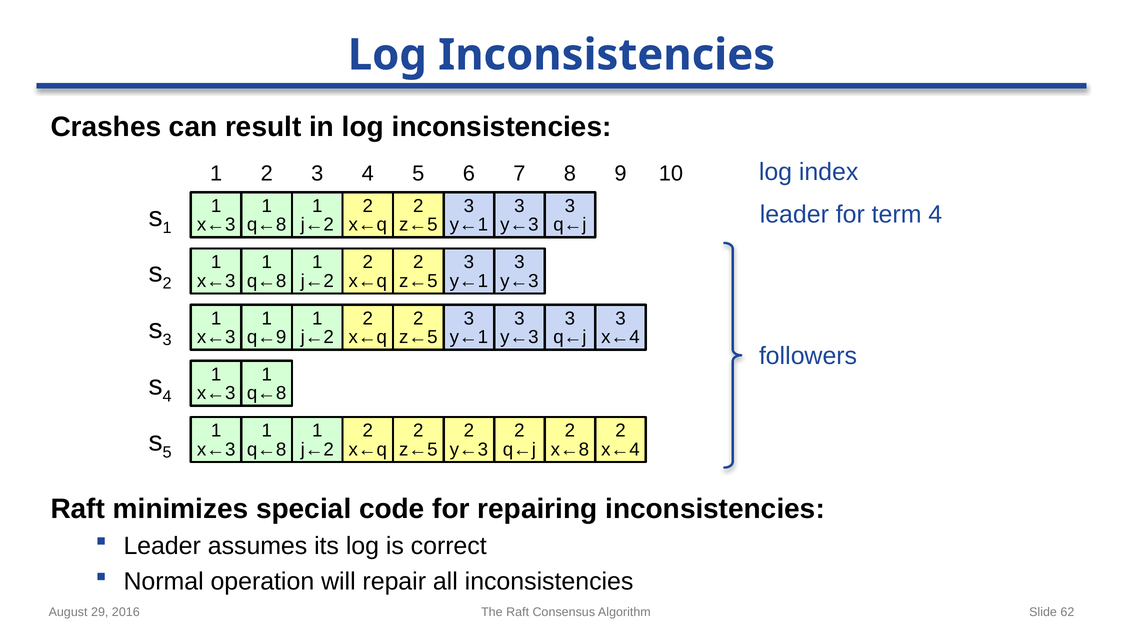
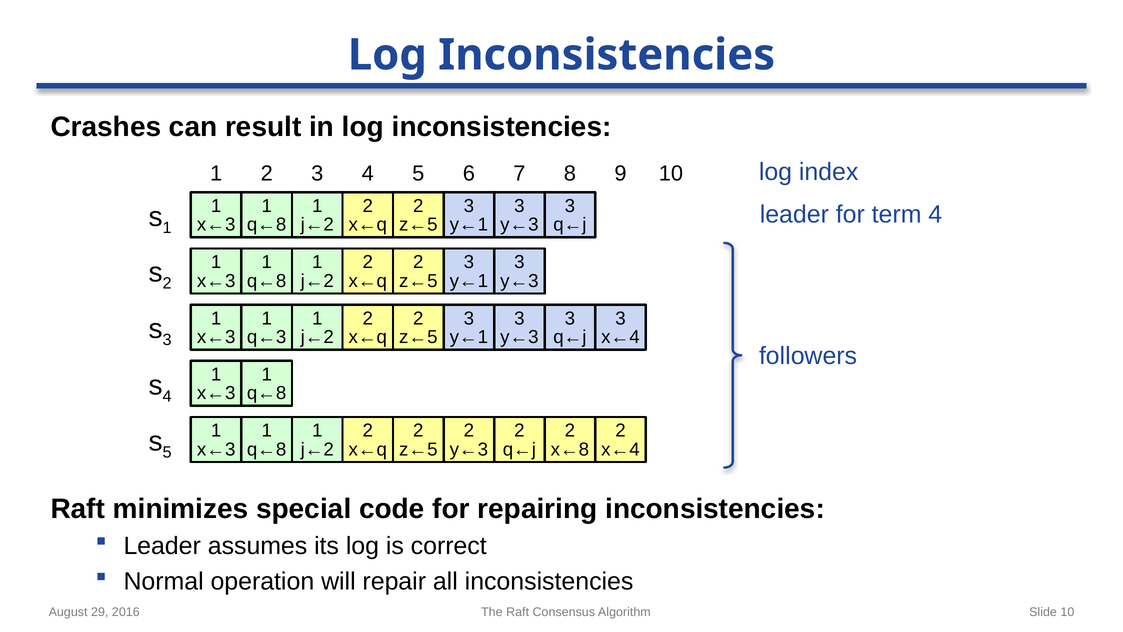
q←9: q←9 -> q←3 (267, 337)
Slide 62: 62 -> 10 (1067, 612)
